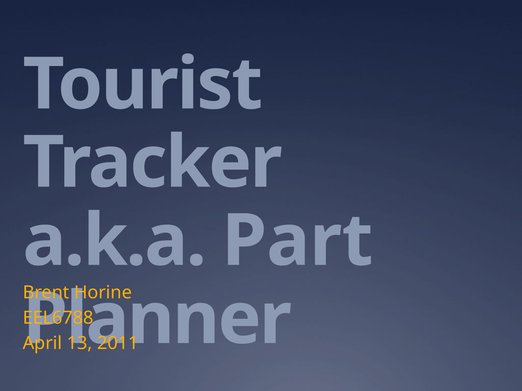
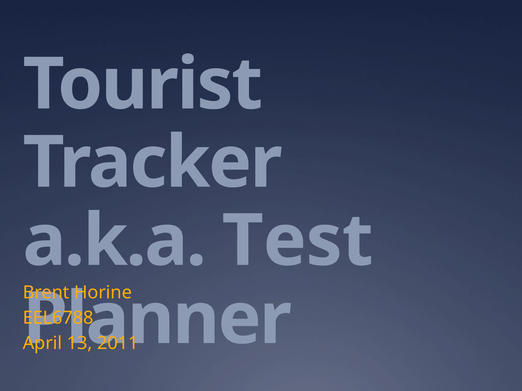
Part: Part -> Test (298, 241)
